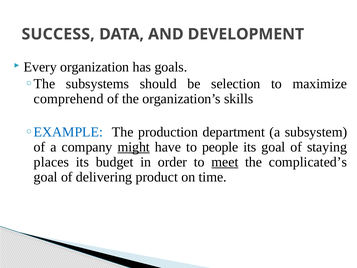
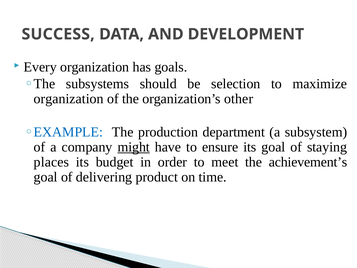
comprehend: comprehend -> organization (69, 99)
skills: skills -> other (239, 99)
people: people -> ensure (220, 147)
meet underline: present -> none (225, 162)
complicated’s: complicated’s -> achievement’s (308, 162)
